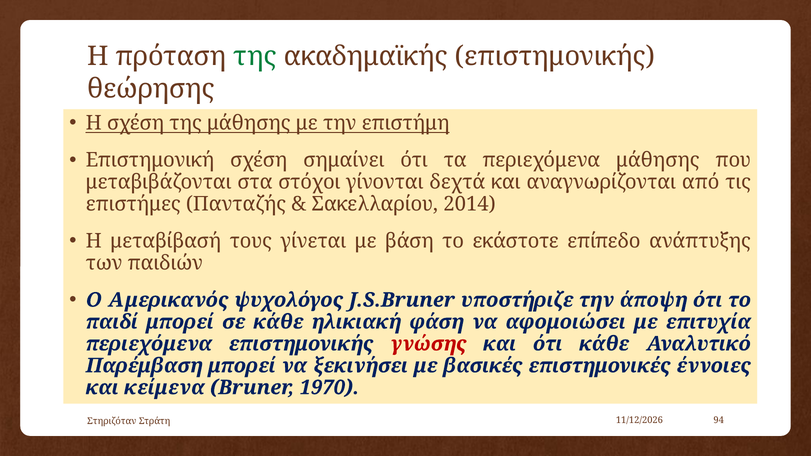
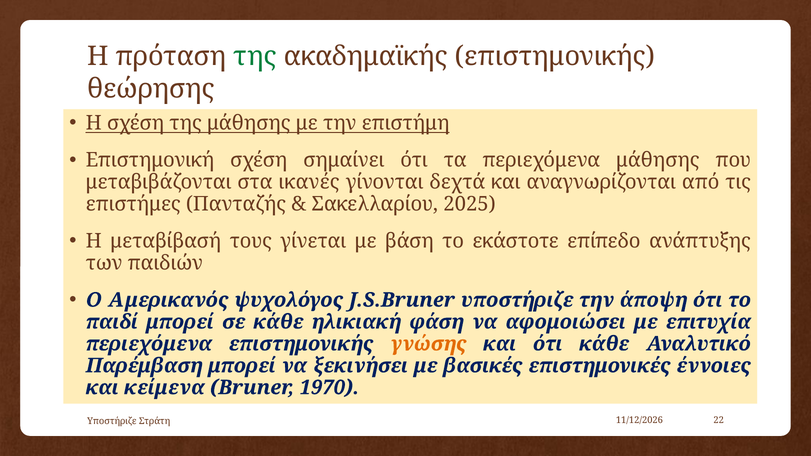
στόχοι: στόχοι -> ικανές (309, 182)
2014: 2014 -> 2025 (470, 204)
γνώσης colour: red -> orange (428, 344)
Στηριζόταν: Στηριζόταν -> Υποστήριζε (112, 421)
94: 94 -> 22 (719, 421)
